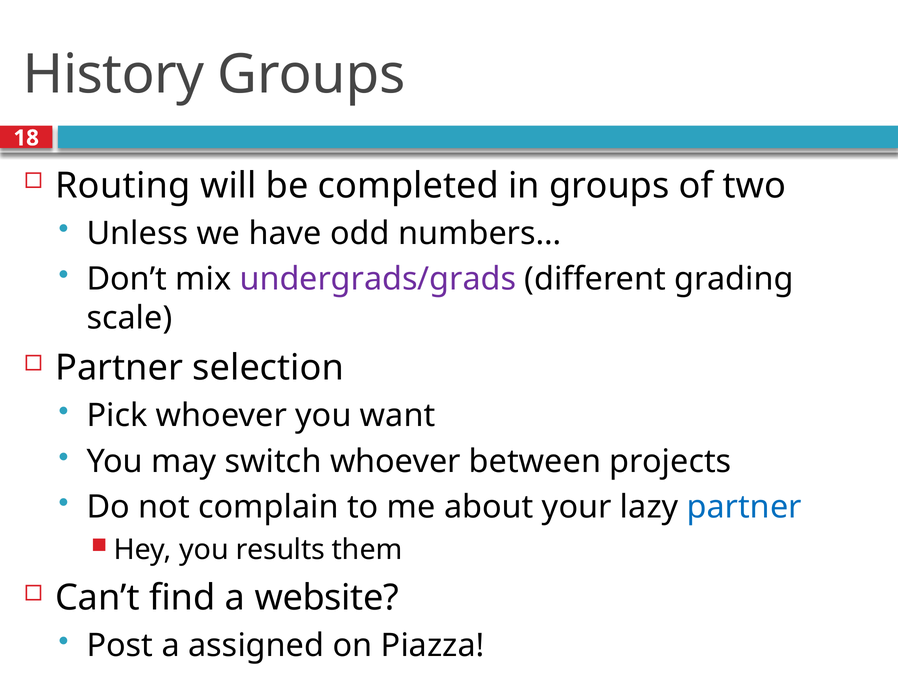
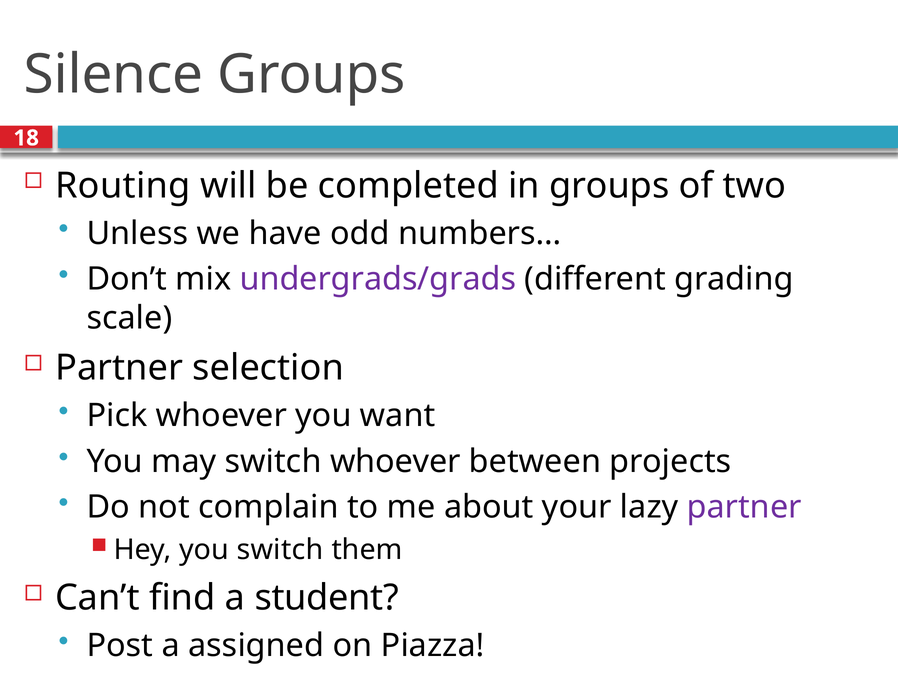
History: History -> Silence (113, 75)
partner colour: blue -> purple (744, 508)
you results: results -> switch (280, 550)
website: website -> student (327, 598)
